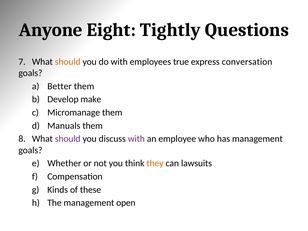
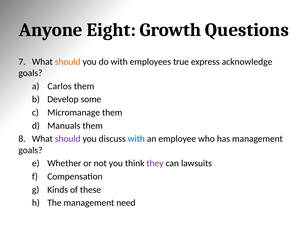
Tightly: Tightly -> Growth (170, 30)
conversation: conversation -> acknowledge (247, 62)
Better: Better -> Carlos (60, 86)
make: make -> some (91, 99)
with colour: purple -> blue (136, 139)
they colour: orange -> purple (155, 163)
open: open -> need (126, 203)
